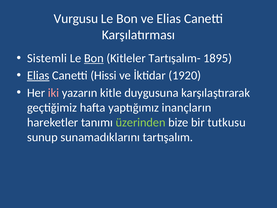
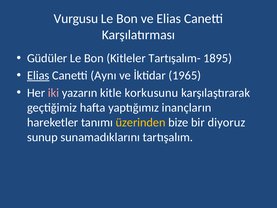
Sistemli: Sistemli -> Güdüler (47, 58)
Bon underline: present -> none (94, 58)
Hissi: Hissi -> Aynı (103, 75)
1920: 1920 -> 1965 (185, 75)
duygusuna: duygusuna -> korkusunu (151, 93)
üzerinden colour: light green -> yellow (141, 122)
tutkusu: tutkusu -> diyoruz (227, 122)
